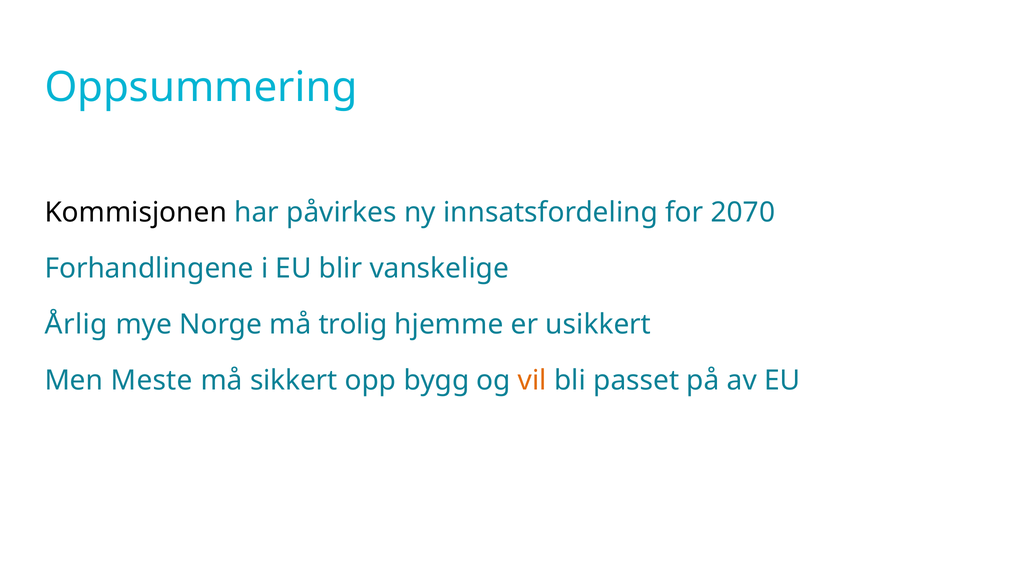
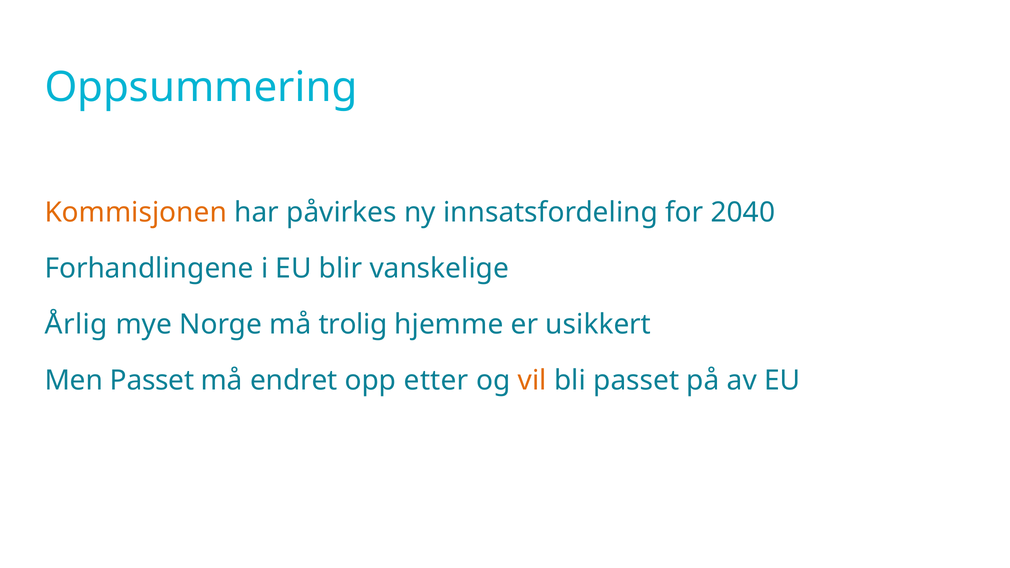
Kommisjonen colour: black -> orange (136, 212)
2070: 2070 -> 2040 (743, 212)
Men Meste: Meste -> Passet (152, 381)
sikkert: sikkert -> endret (294, 381)
bygg: bygg -> etter (436, 381)
